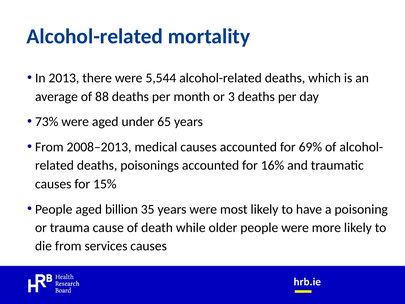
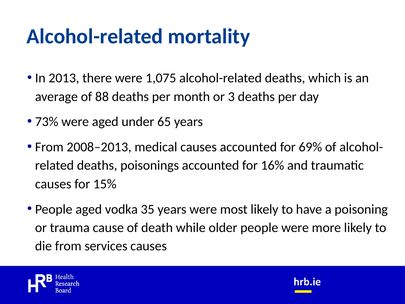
5,544: 5,544 -> 1,075 (161, 78)
billion: billion -> vodka (121, 209)
